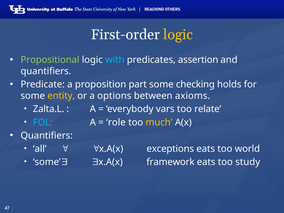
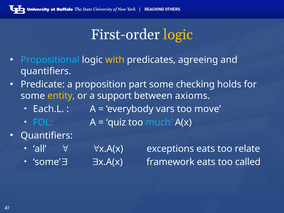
Propositional colour: light green -> light blue (50, 60)
with colour: light blue -> yellow (115, 60)
assertion: assertion -> agreeing (198, 60)
options: options -> support (114, 96)
Zalta.L: Zalta.L -> Each.L (48, 109)
relate: relate -> move (208, 109)
role: role -> quiz (116, 122)
much colour: yellow -> light blue (159, 122)
world: world -> relate (247, 149)
study: study -> called (248, 162)
